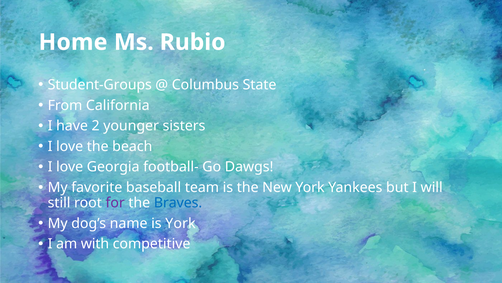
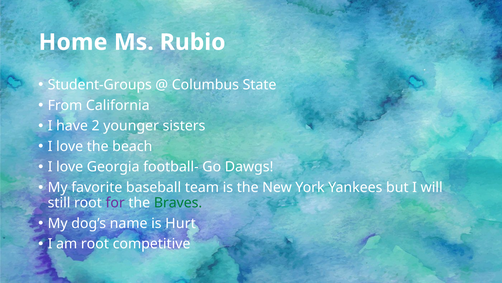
Braves colour: blue -> green (178, 202)
is York: York -> Hurt (181, 223)
am with: with -> root (95, 243)
